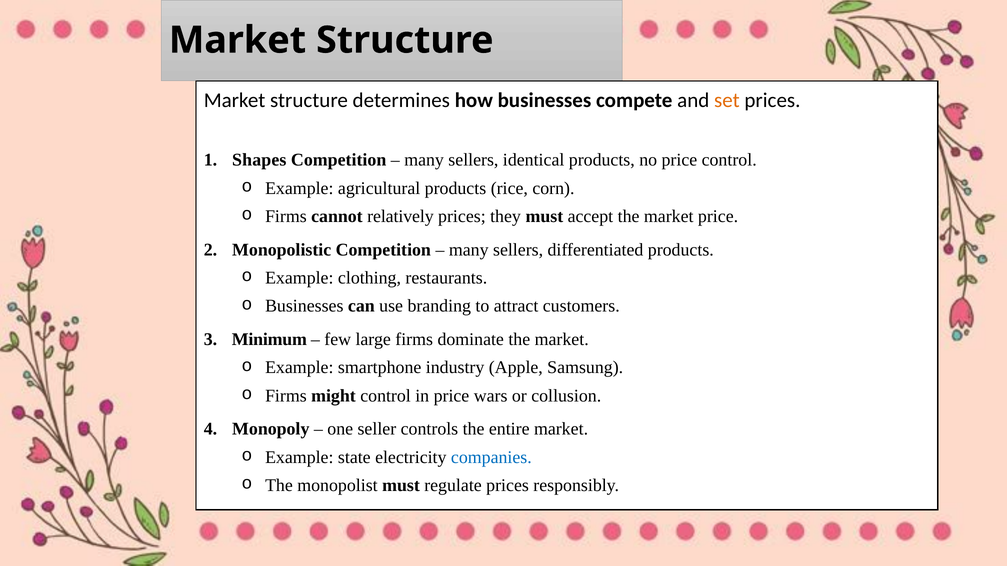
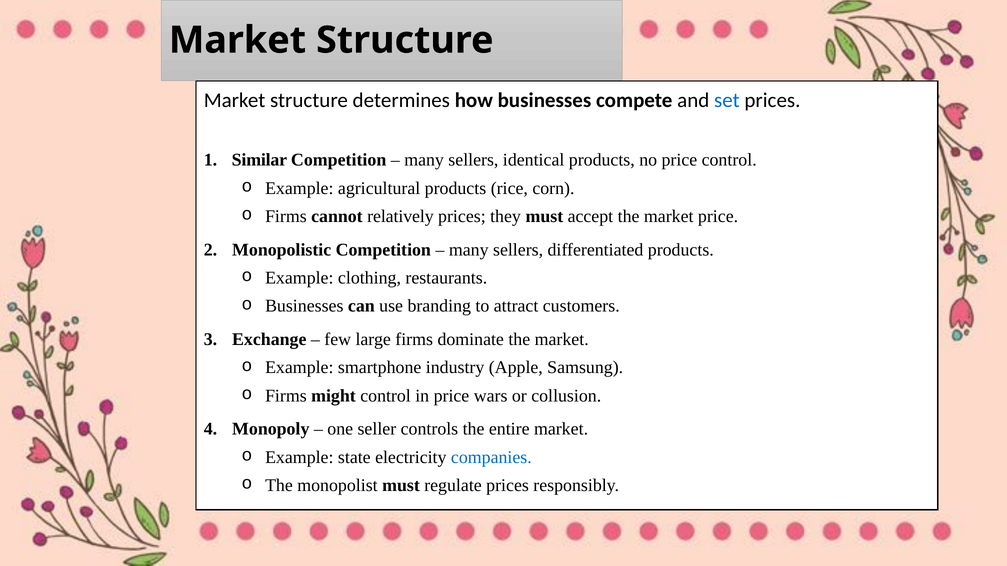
set colour: orange -> blue (727, 101)
Shapes: Shapes -> Similar (259, 160)
Minimum: Minimum -> Exchange (269, 340)
